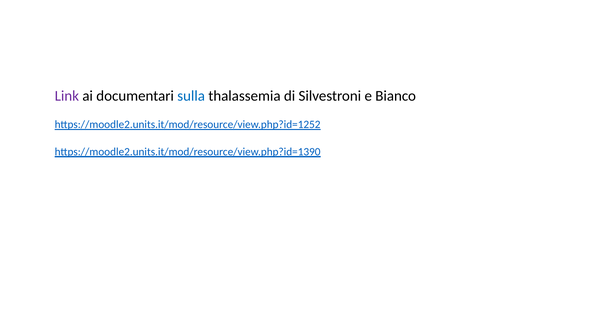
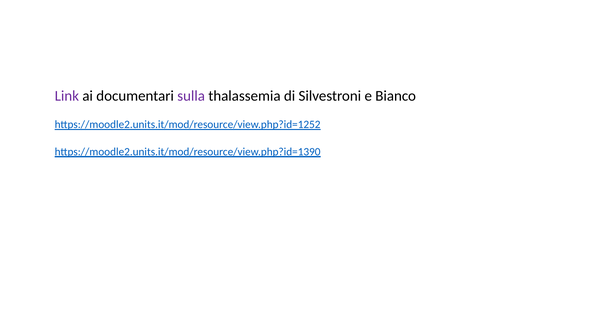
sulla colour: blue -> purple (191, 96)
